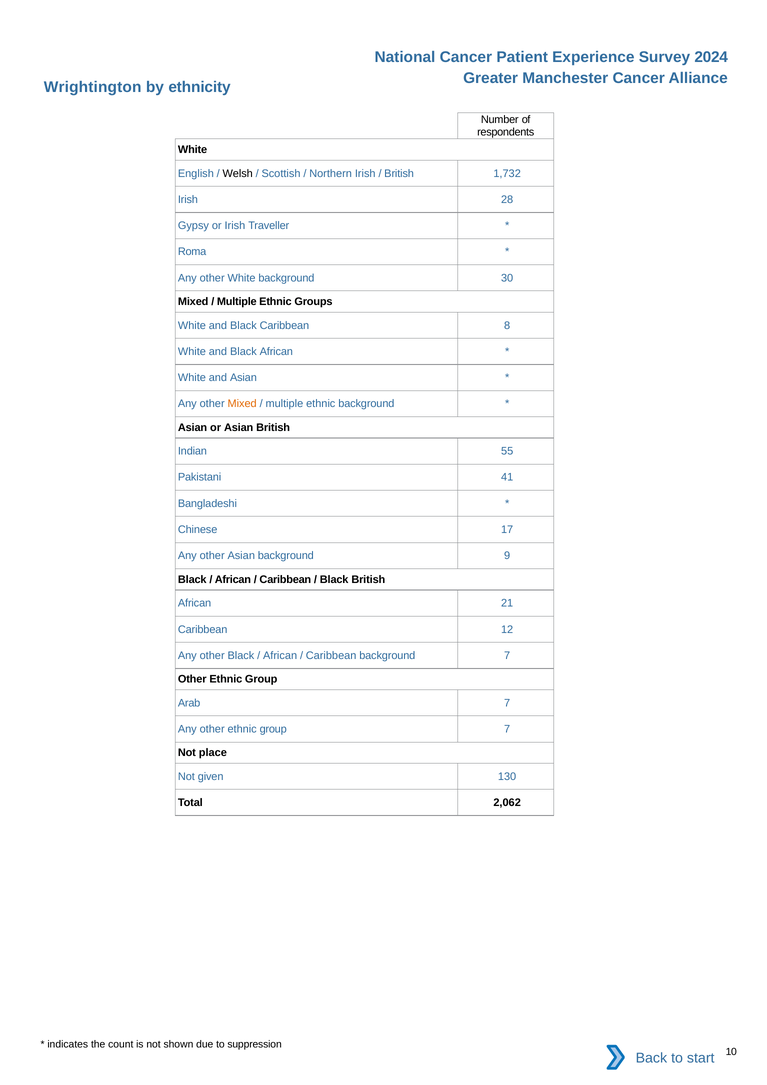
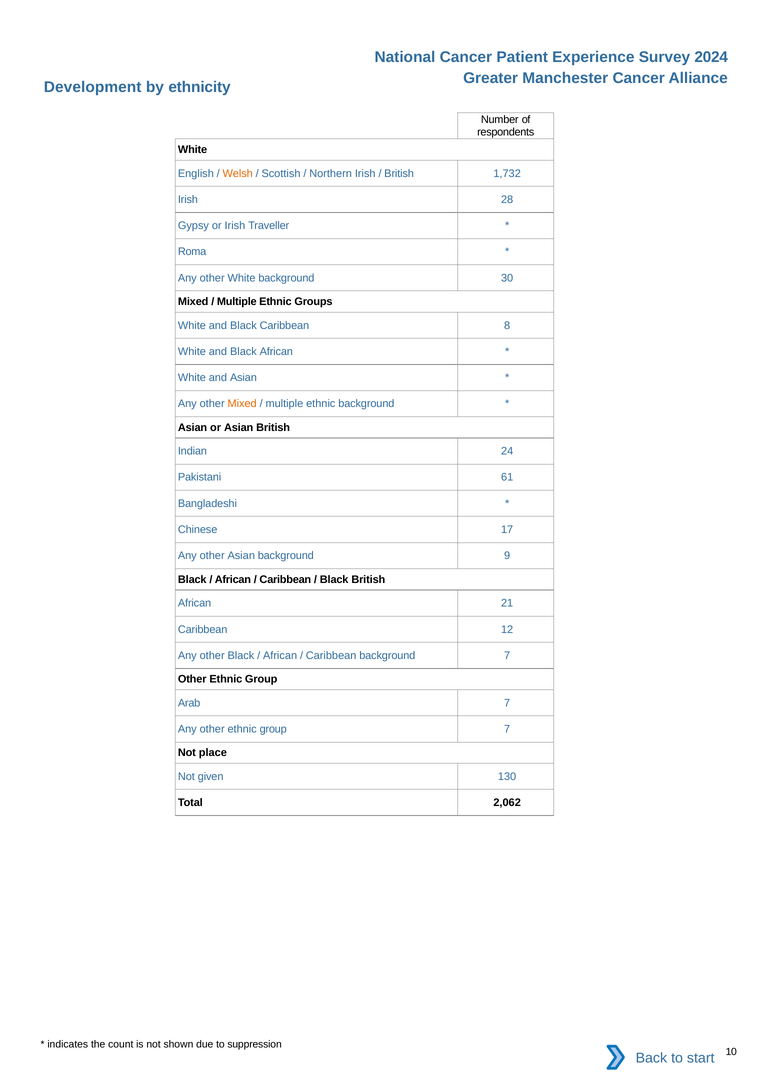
Wrightington: Wrightington -> Development (93, 87)
Welsh colour: black -> orange (238, 173)
55: 55 -> 24 (507, 451)
41: 41 -> 61 (507, 478)
